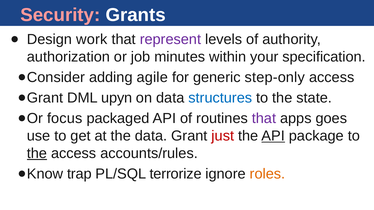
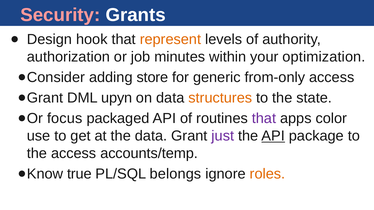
work: work -> hook (92, 39)
represent colour: purple -> orange (170, 39)
specification: specification -> optimization (324, 57)
agile: agile -> store (152, 77)
step-only: step-only -> from-only (275, 77)
structures colour: blue -> orange (220, 98)
goes: goes -> color (331, 119)
just colour: red -> purple (223, 136)
the underline: present -> none (37, 154)
accounts/rules: accounts/rules -> accounts/temp (149, 154)
trap: trap -> true (79, 174)
terrorize: terrorize -> belongs (175, 174)
